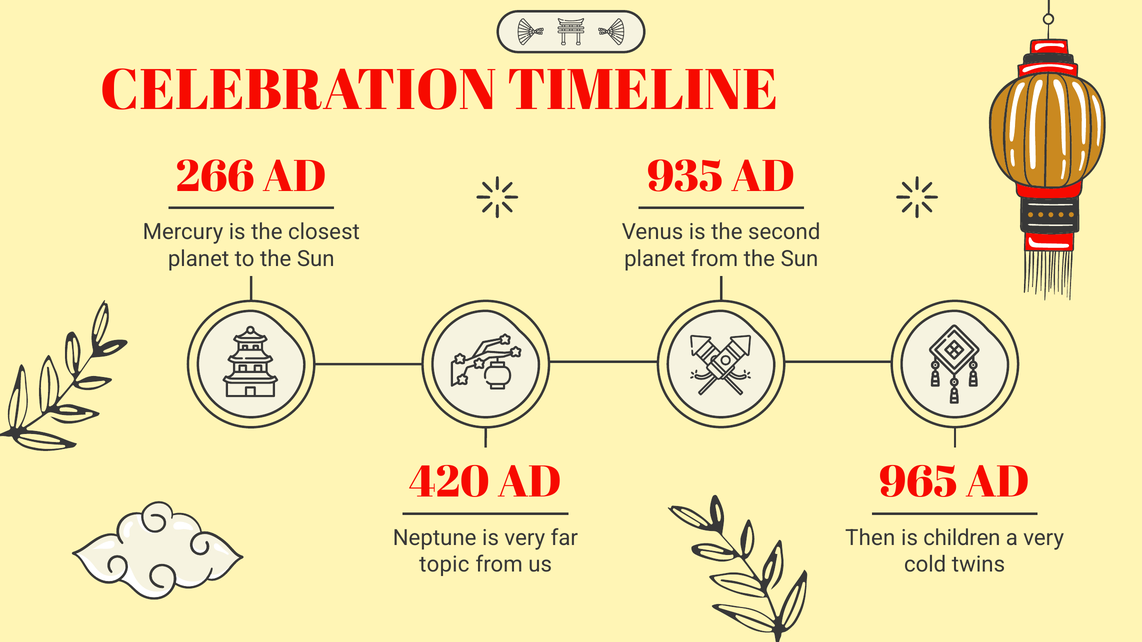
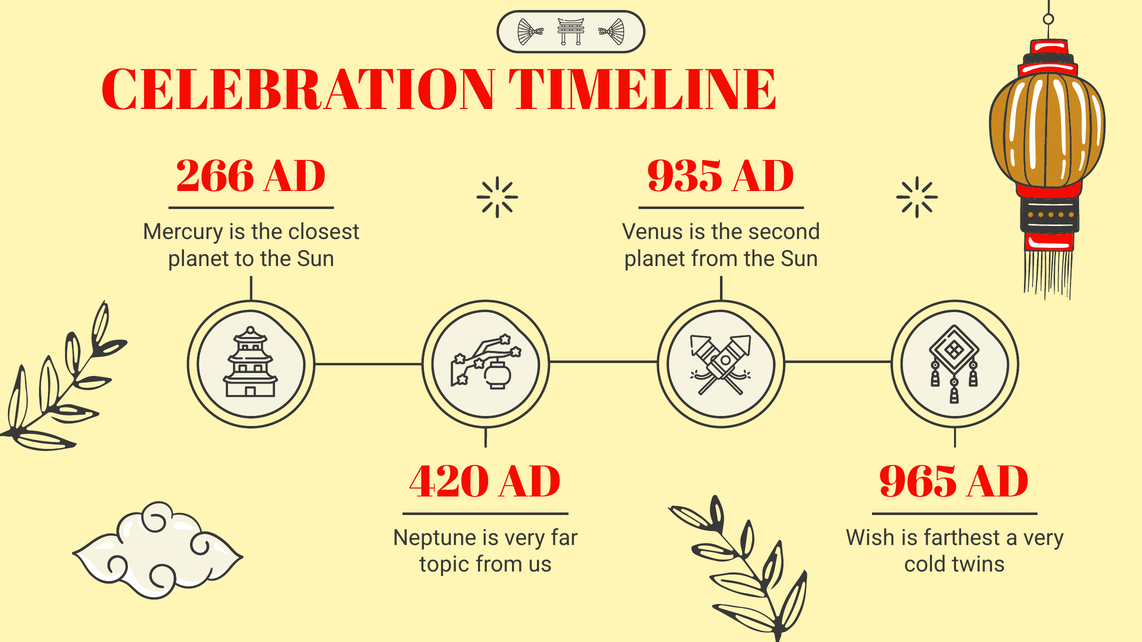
Then: Then -> Wish (870, 538)
children: children -> farthest (962, 538)
